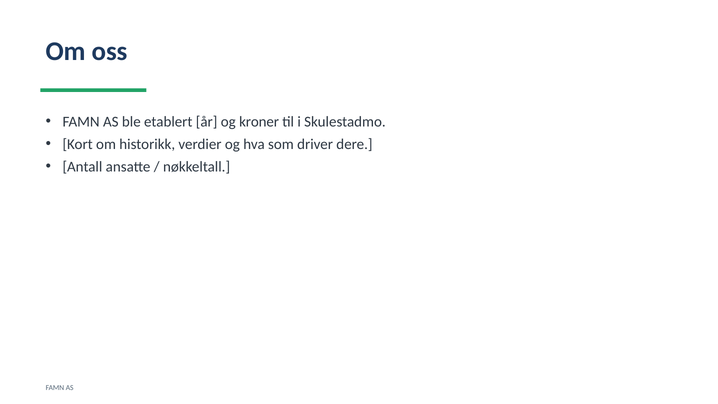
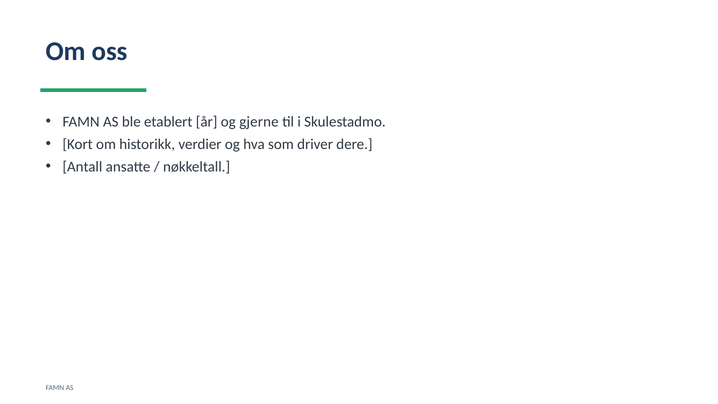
kroner: kroner -> gjerne (259, 122)
